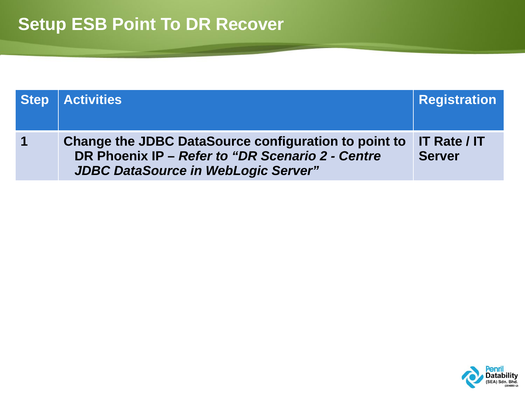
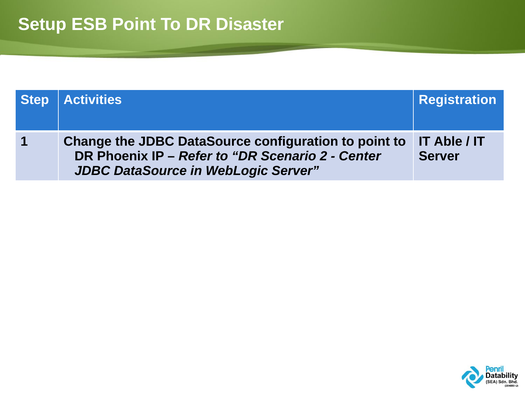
Recover: Recover -> Disaster (250, 24)
Rate: Rate -> Able (448, 141)
Centre: Centre -> Center (360, 156)
